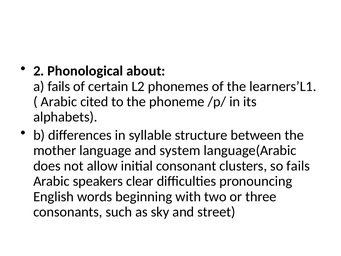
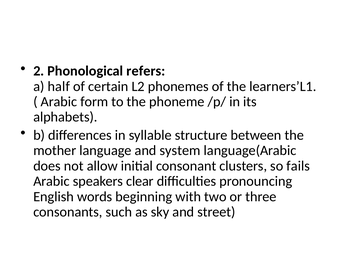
about: about -> refers (146, 71)
a fails: fails -> half (59, 86)
cited: cited -> form (94, 102)
